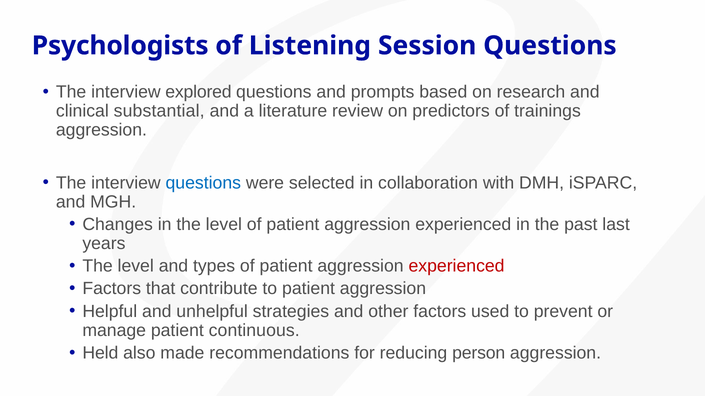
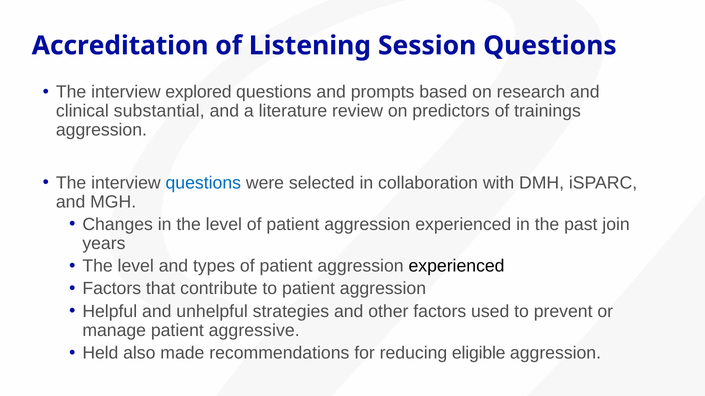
Psychologists: Psychologists -> Accreditation (120, 46)
last: last -> join (616, 225)
experienced colour: red -> black (457, 266)
continuous: continuous -> aggressive (254, 331)
person: person -> eligible (479, 353)
